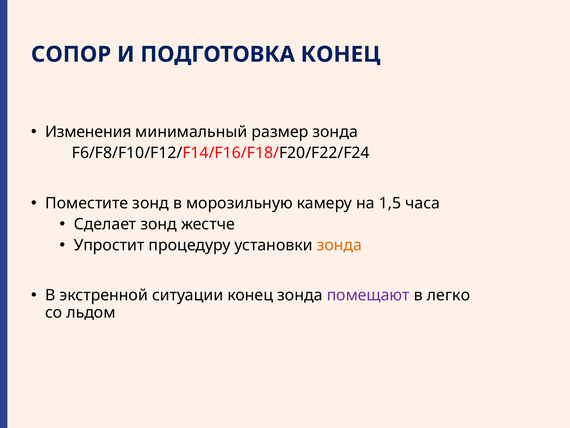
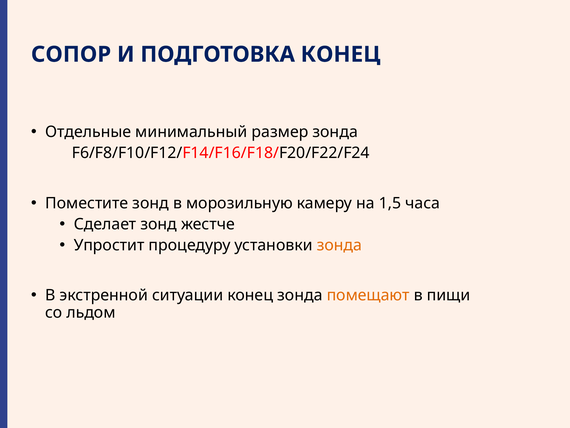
Изменения: Изменения -> Отдельные (88, 132)
помещают colour: purple -> orange (368, 295)
легко: легко -> пищи (449, 295)
